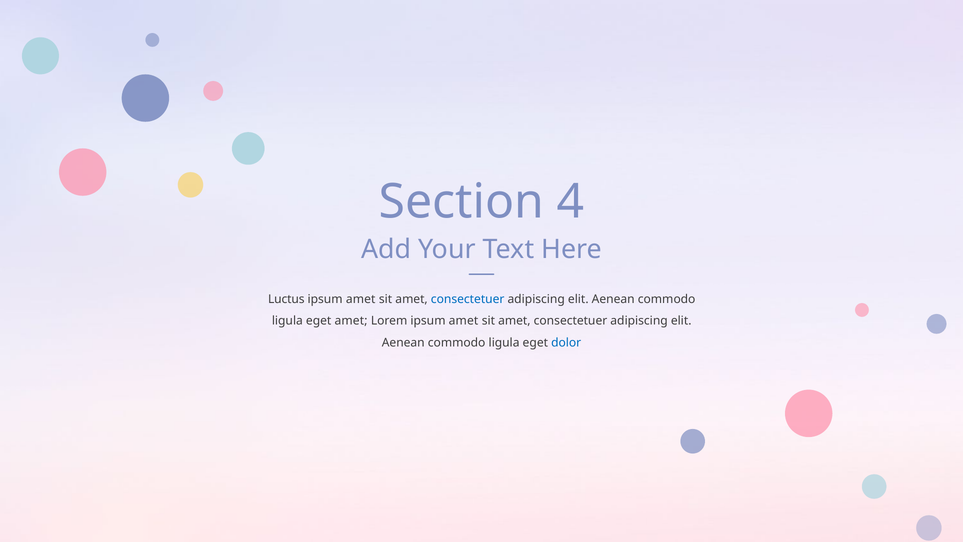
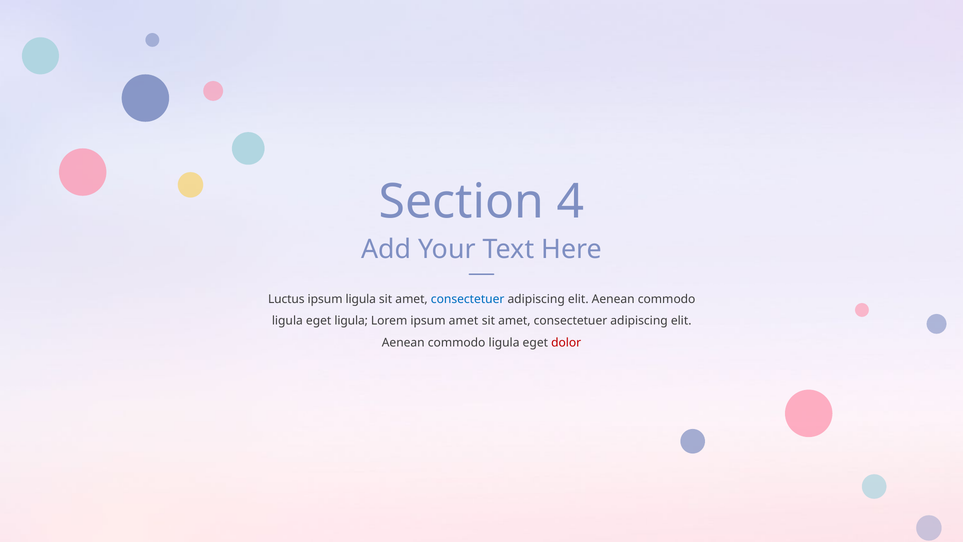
amet: amet -> ligula (361, 299)
eget amet: amet -> ligula (351, 321)
dolor colour: blue -> red (566, 343)
